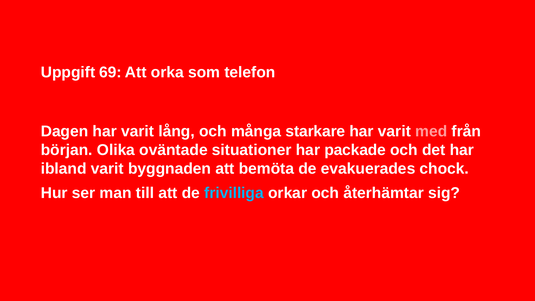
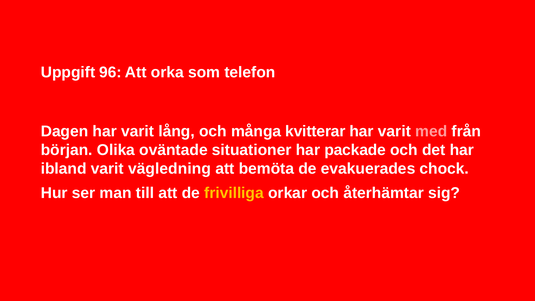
69: 69 -> 96 (110, 72)
starkare: starkare -> kvitterar (315, 131)
byggnaden: byggnaden -> vägledning (170, 169)
frivilliga colour: light blue -> yellow (234, 193)
